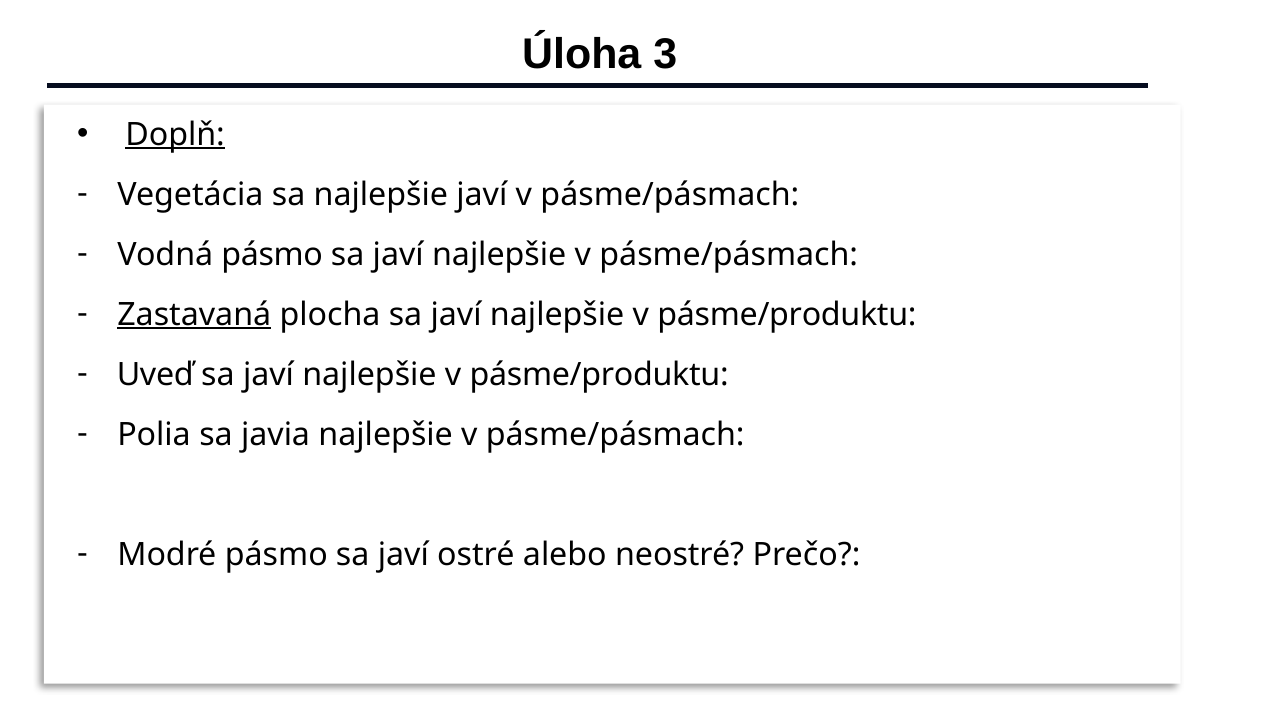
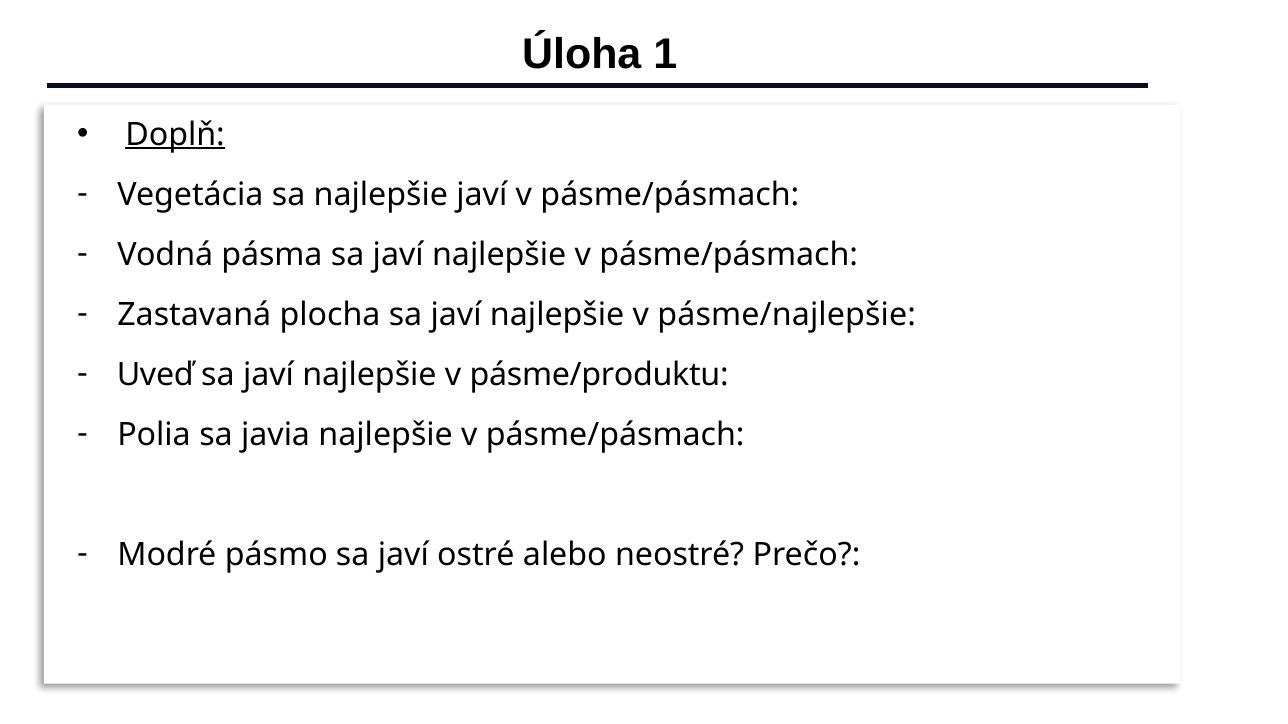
3: 3 -> 1 (665, 54)
Vodná pásmo: pásmo -> pásma (272, 255)
Zastavaná underline: present -> none (194, 315)
pásme/produktu: pásme/produktu -> pásme/najlepšie (787, 315)
